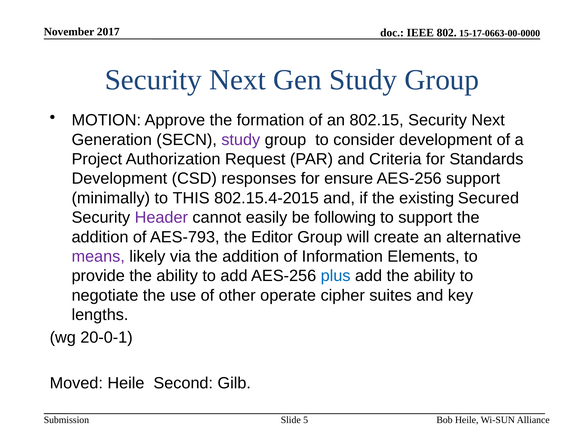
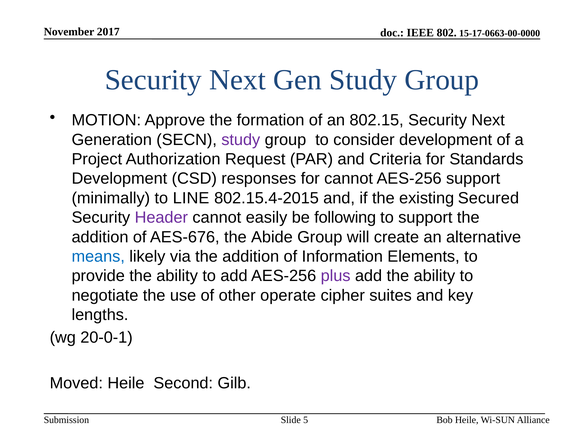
for ensure: ensure -> cannot (349, 179)
THIS: THIS -> LINE (191, 198)
AES-793: AES-793 -> AES-676 (185, 237)
Editor: Editor -> Abide (272, 237)
means colour: purple -> blue (98, 257)
plus colour: blue -> purple (336, 276)
